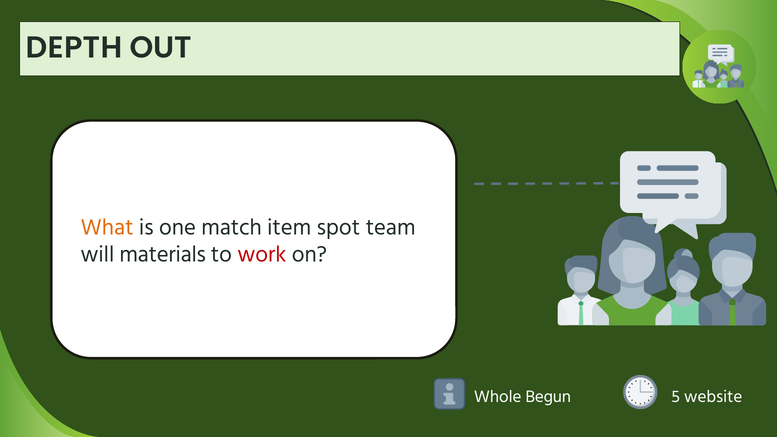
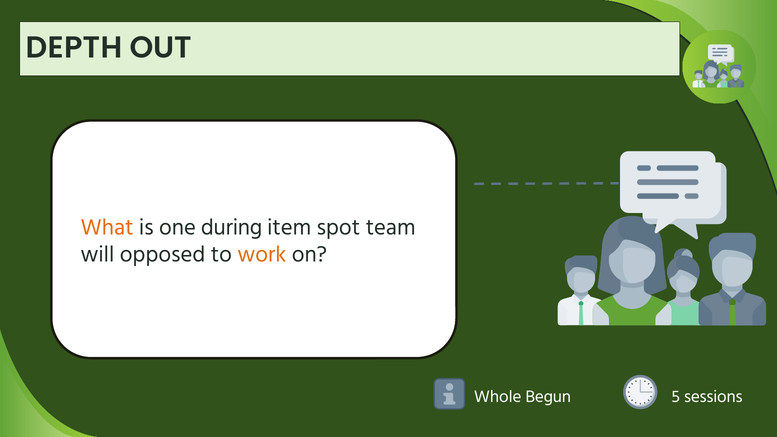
match: match -> during (232, 227)
materials: materials -> opposed (163, 255)
work colour: red -> orange (262, 255)
website: website -> sessions (713, 397)
